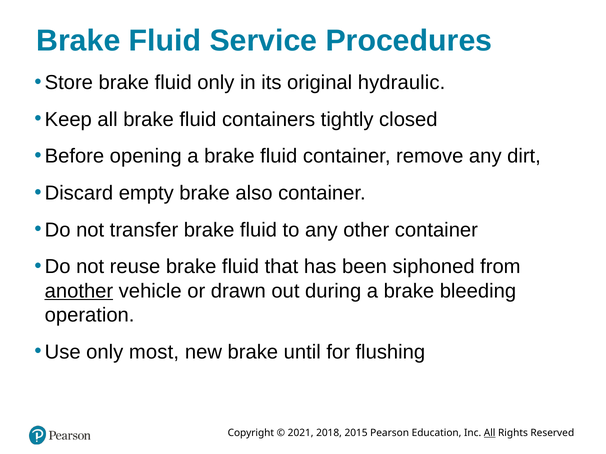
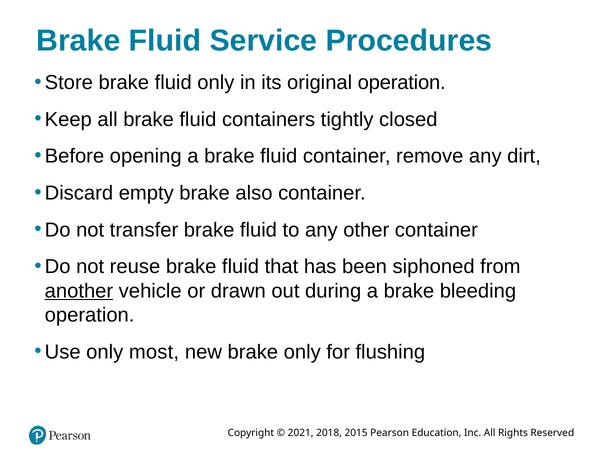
original hydraulic: hydraulic -> operation (402, 83)
brake until: until -> only (302, 352)
All underline: present -> none (490, 433)
